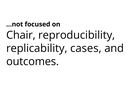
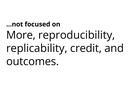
Chair: Chair -> More (21, 35)
cases: cases -> credit (86, 48)
